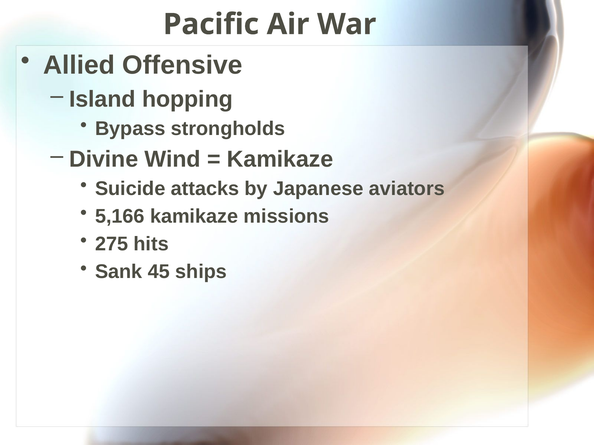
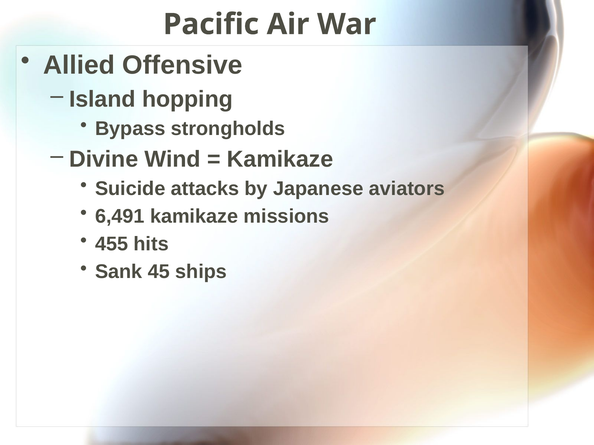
5,166: 5,166 -> 6,491 (120, 217)
275: 275 -> 455 (112, 244)
